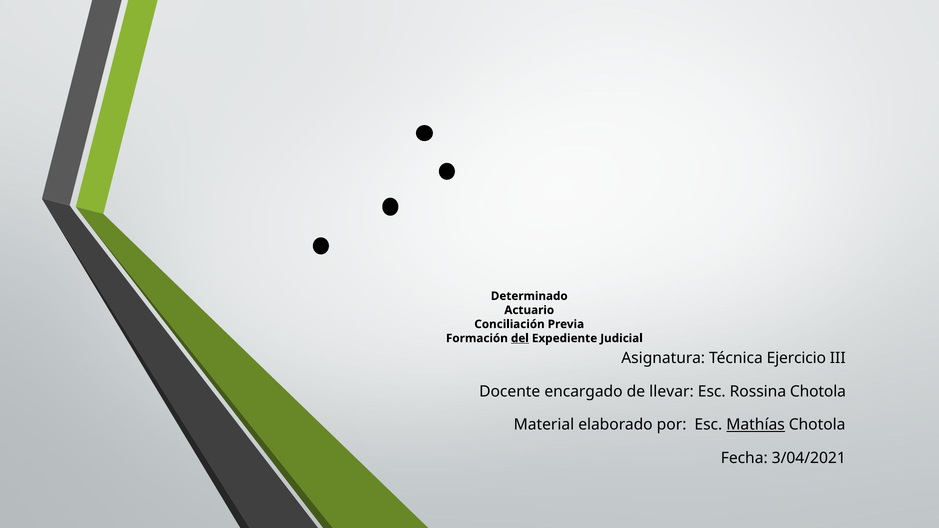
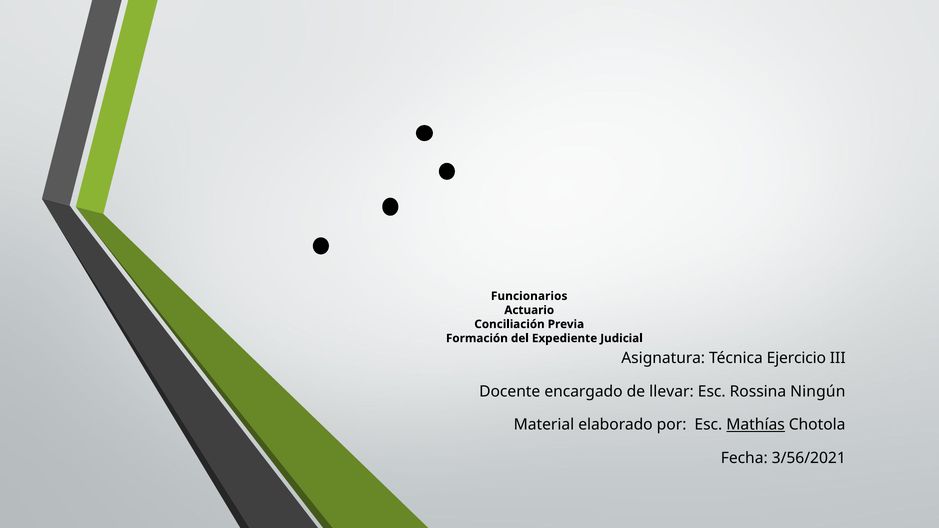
Determinado: Determinado -> Funcionarios (529, 296)
del underline: present -> none (520, 338)
Rossina Chotola: Chotola -> Ningún (818, 392)
3/04/2021: 3/04/2021 -> 3/56/2021 (809, 458)
